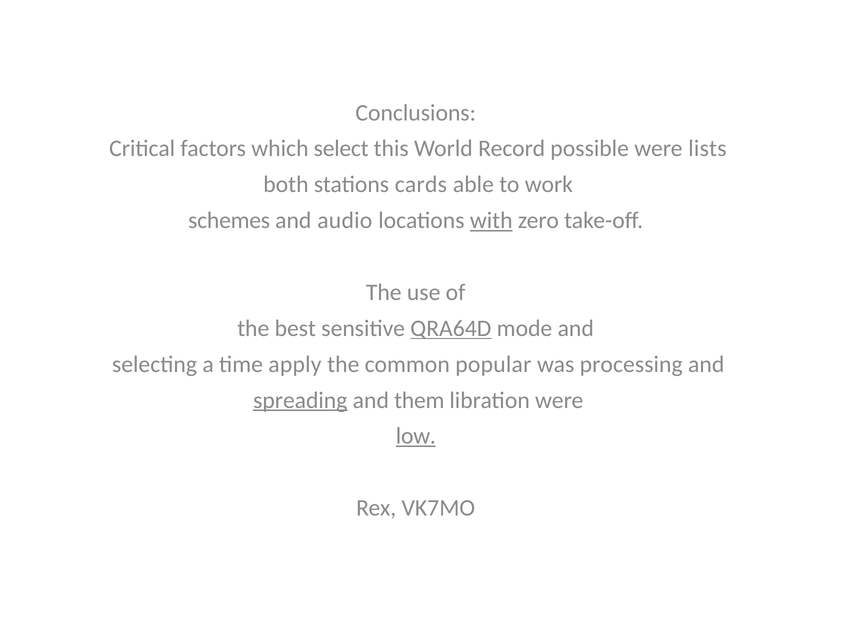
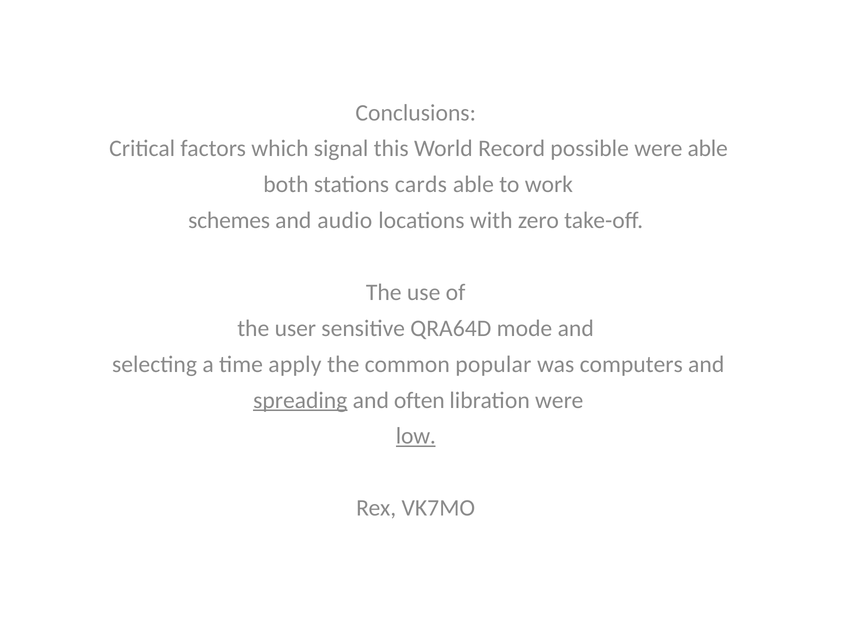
select: select -> signal (341, 149)
were lists: lists -> able (708, 149)
with underline: present -> none (491, 221)
best: best -> user (295, 328)
QRA64D underline: present -> none (451, 328)
processing: processing -> computers (631, 364)
them: them -> often (419, 400)
